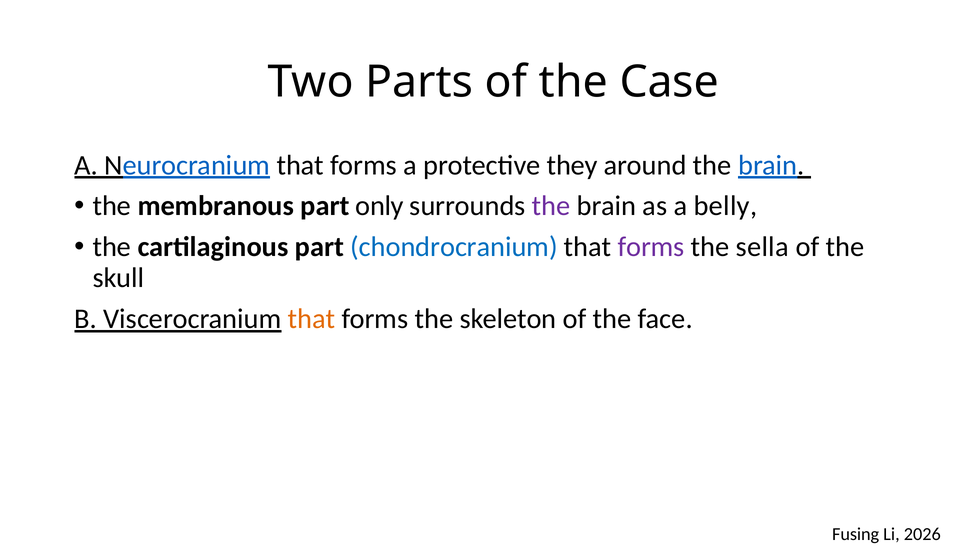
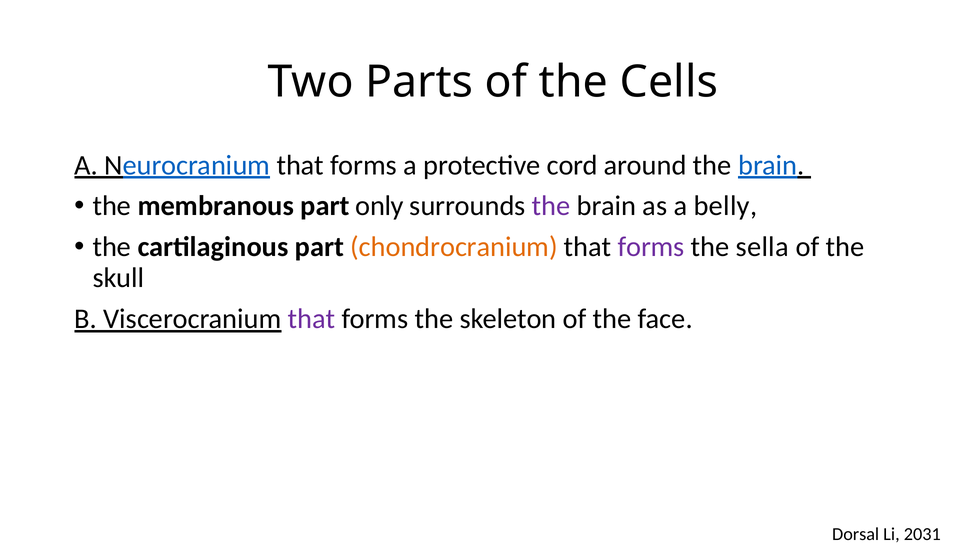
Case: Case -> Cells (669, 82)
they: they -> cord (572, 165)
chondrocranium colour: blue -> orange (454, 247)
that colour: orange -> purple (312, 319)
Fusing: Fusing -> Dorsal (856, 535)
2026: 2026 -> 2031 (922, 535)
